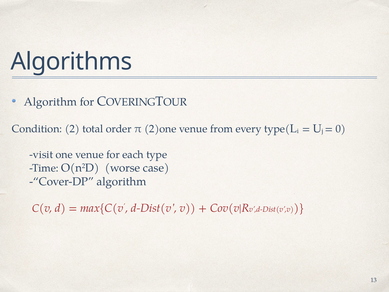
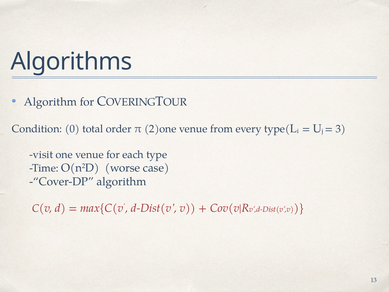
2: 2 -> 0 (72, 129)
0: 0 -> 3 (341, 129)
